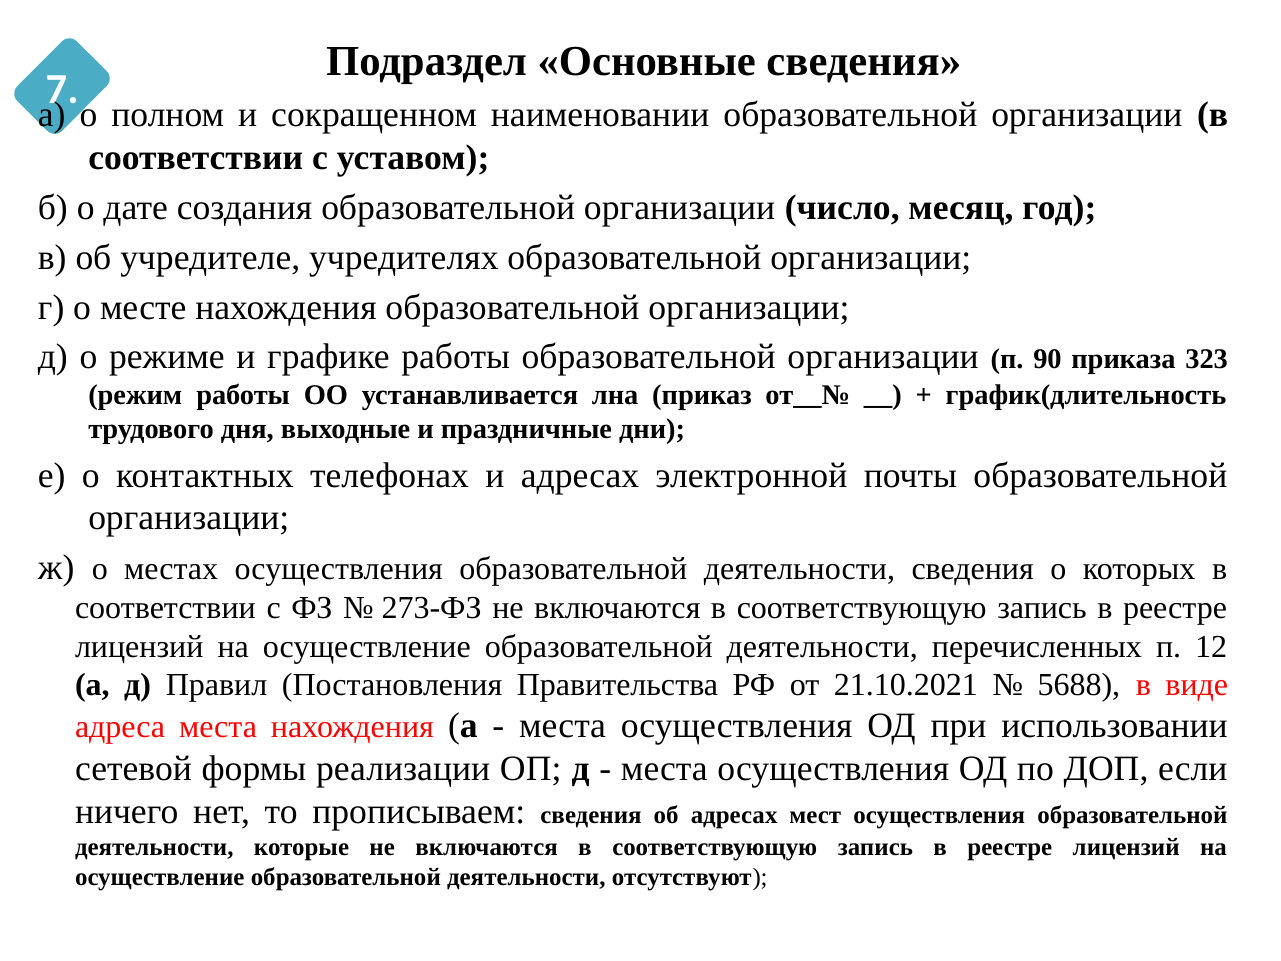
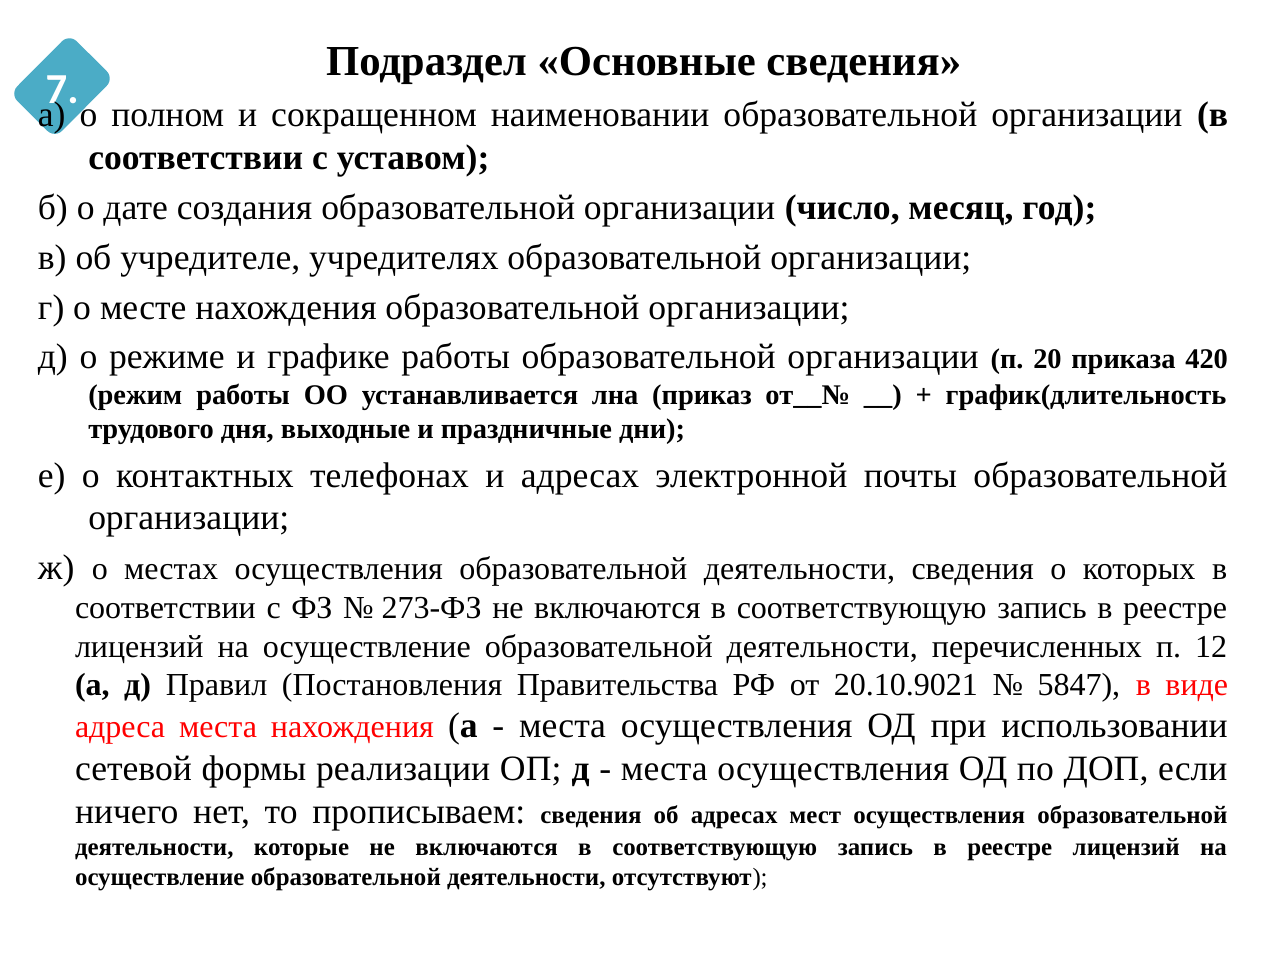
90: 90 -> 20 (1047, 359)
323: 323 -> 420 (1207, 359)
21.10.2021: 21.10.2021 -> 20.10.9021 (906, 685)
5688: 5688 -> 5847 (1079, 685)
